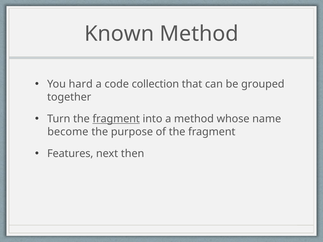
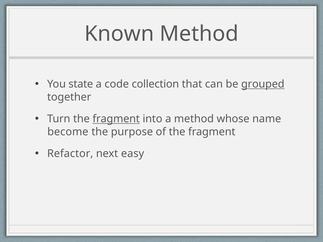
hard: hard -> state (81, 84)
grouped underline: none -> present (263, 84)
Features: Features -> Refactor (70, 154)
then: then -> easy (133, 154)
